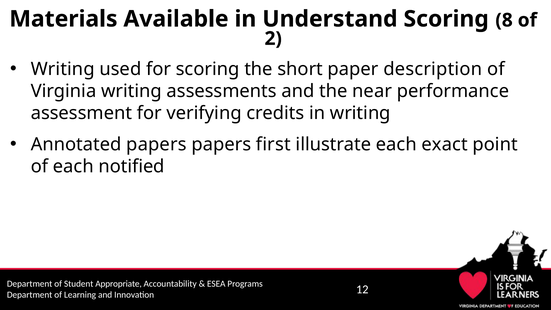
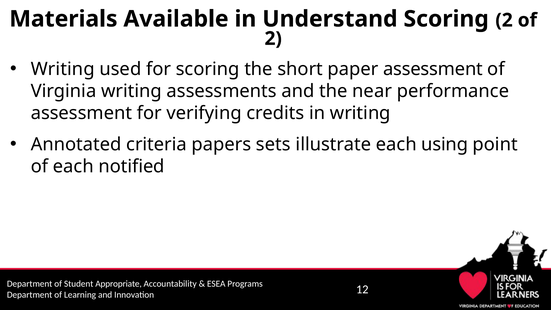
Scoring 8: 8 -> 2 (504, 20)
paper description: description -> assessment (433, 69)
Annotated papers: papers -> criteria (157, 144)
first: first -> sets (273, 144)
exact: exact -> using (445, 144)
